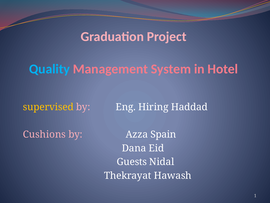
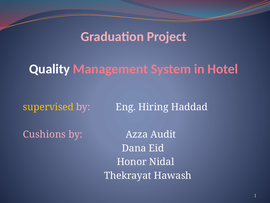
Quality colour: light blue -> white (50, 69)
Spain: Spain -> Audit (163, 134)
Guests: Guests -> Honor (132, 162)
